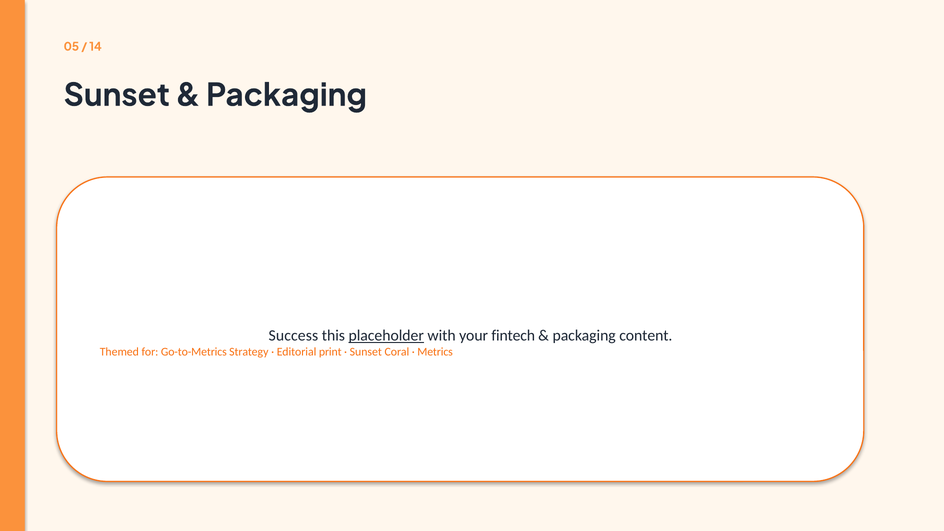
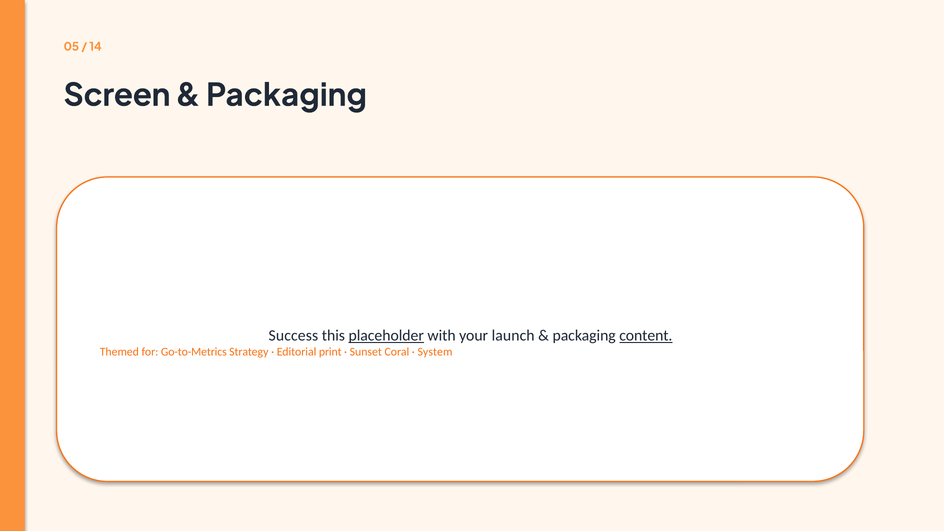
Sunset: Sunset -> Screen (117, 95)
fintech: fintech -> launch (513, 336)
content underline: none -> present (646, 336)
Metrics: Metrics -> System (435, 352)
